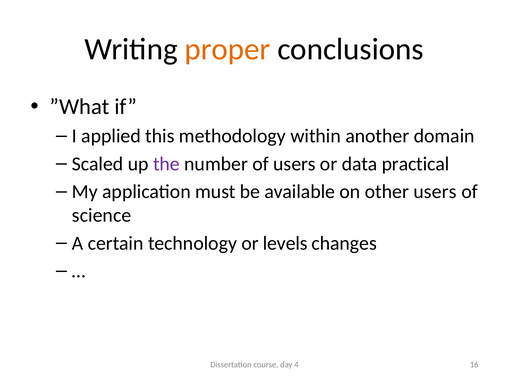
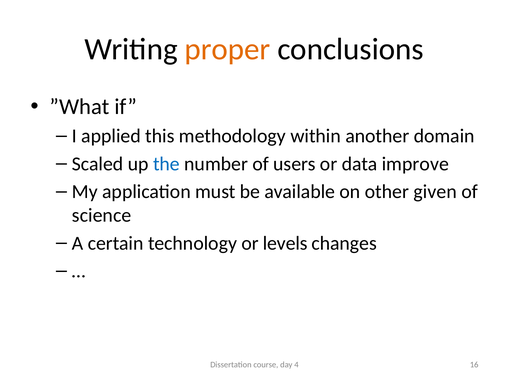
the colour: purple -> blue (166, 164)
practical: practical -> improve (415, 164)
other users: users -> given (435, 191)
